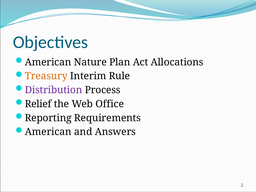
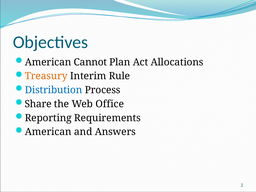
Nature: Nature -> Cannot (90, 62)
Distribution colour: purple -> blue (54, 90)
Relief: Relief -> Share (38, 104)
